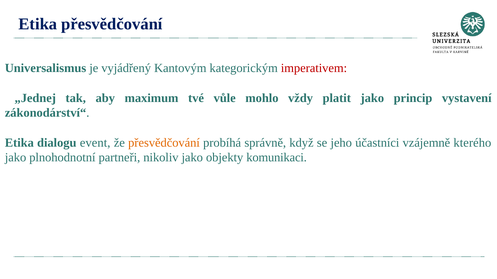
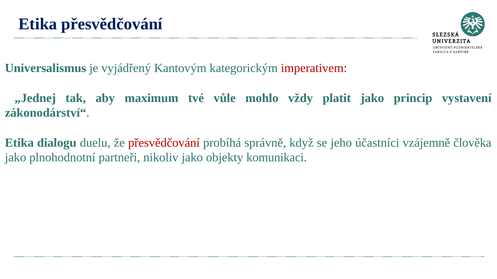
event: event -> duelu (95, 143)
přesvědčování colour: orange -> red (164, 143)
kterého: kterého -> člověka (472, 143)
